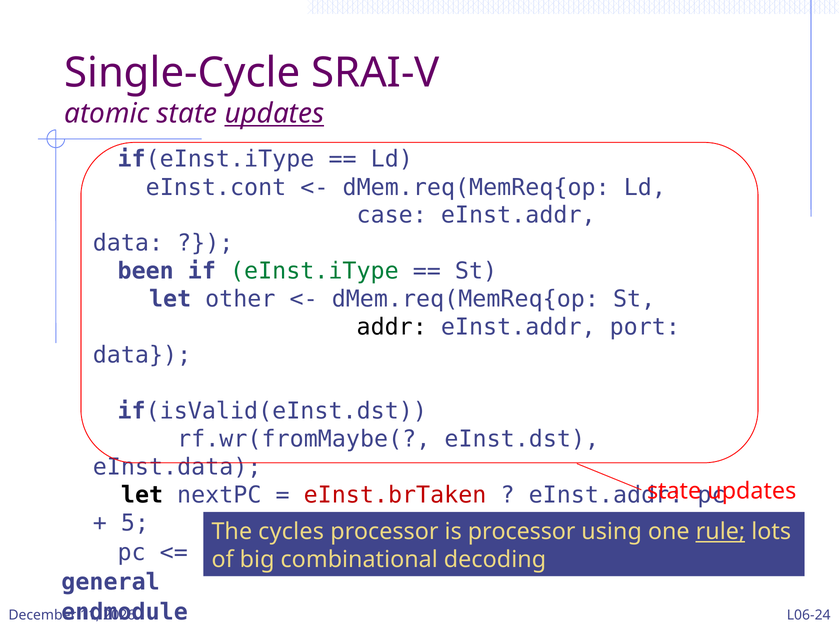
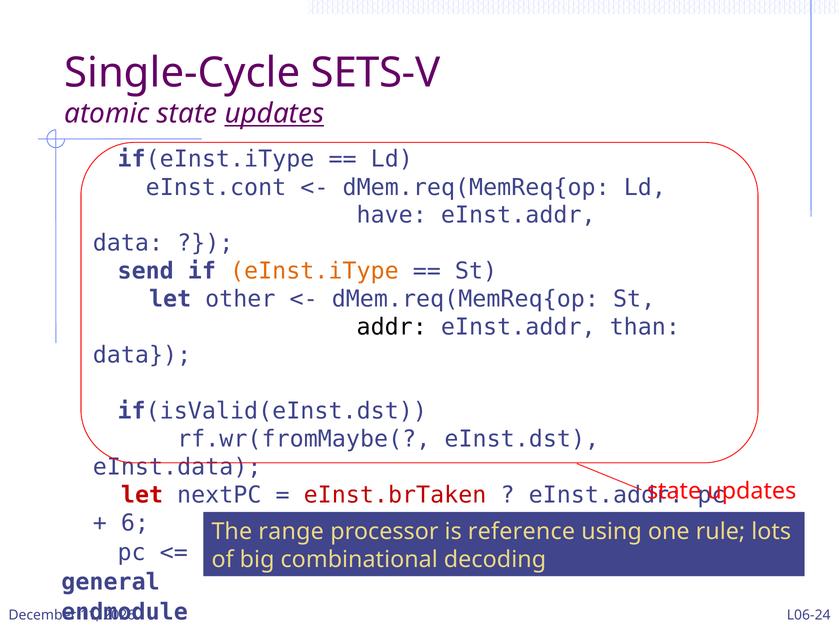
SRAI-V: SRAI-V -> SETS-V (376, 73)
case: case -> have (392, 215)
been: been -> send (146, 271)
eInst.iType colour: green -> orange (314, 271)
port: port -> than (645, 327)
let colour: black -> red (142, 495)
5: 5 -> 6 (135, 523)
cycles: cycles -> range (291, 532)
is processor: processor -> reference (521, 532)
rule underline: present -> none (720, 532)
